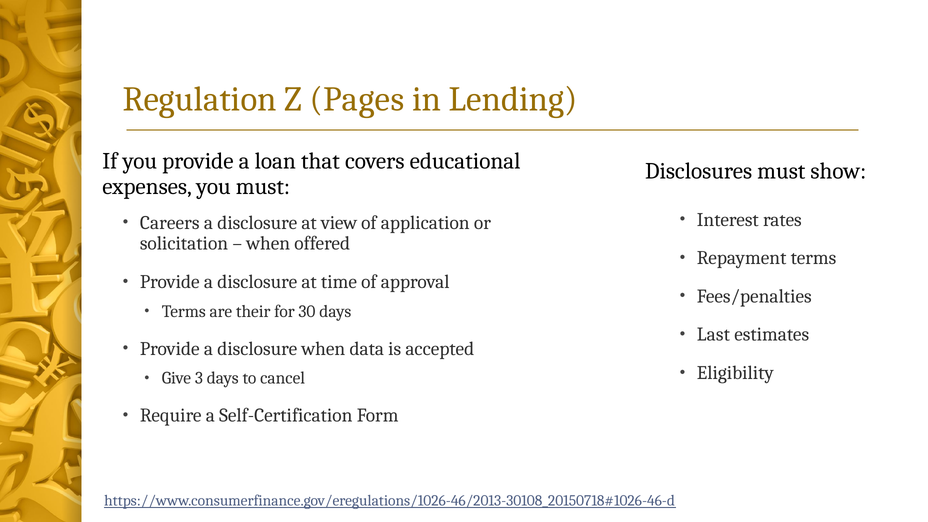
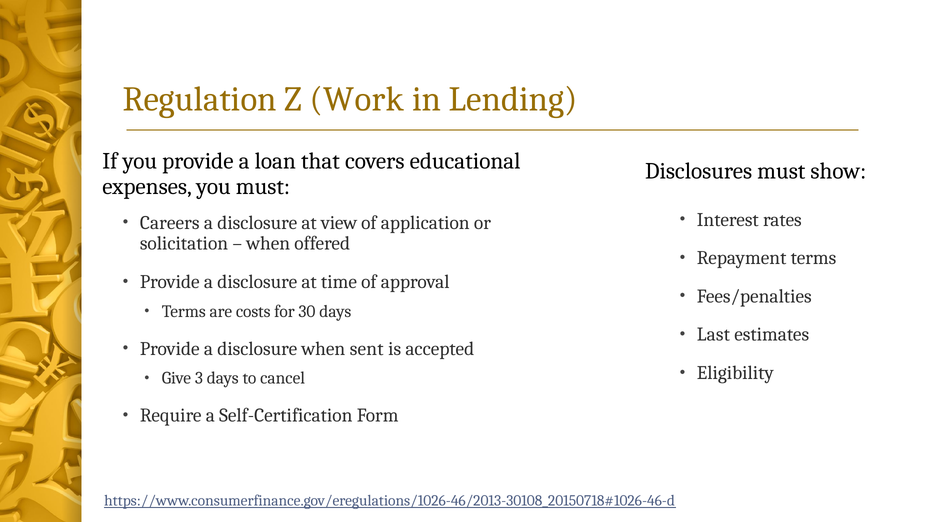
Pages: Pages -> Work (357, 99)
their: their -> costs (253, 311)
data: data -> sent (367, 349)
